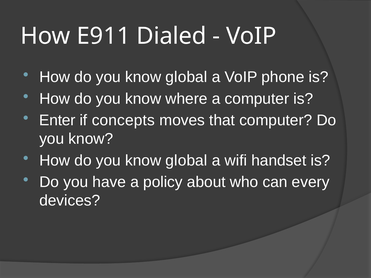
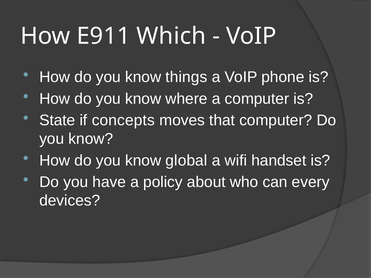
Dialed: Dialed -> Which (171, 36)
global: global -> things (186, 77)
Enter: Enter -> State (57, 120)
